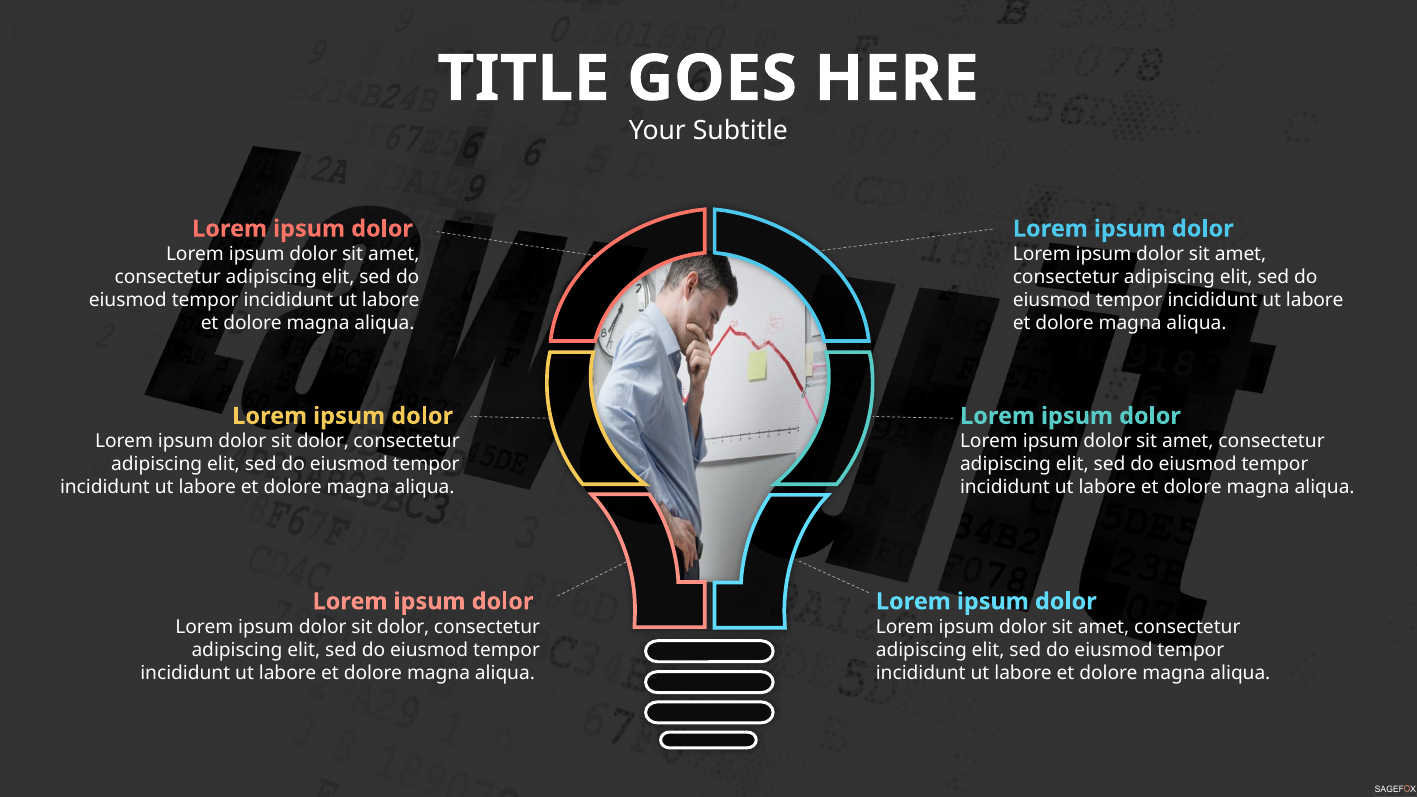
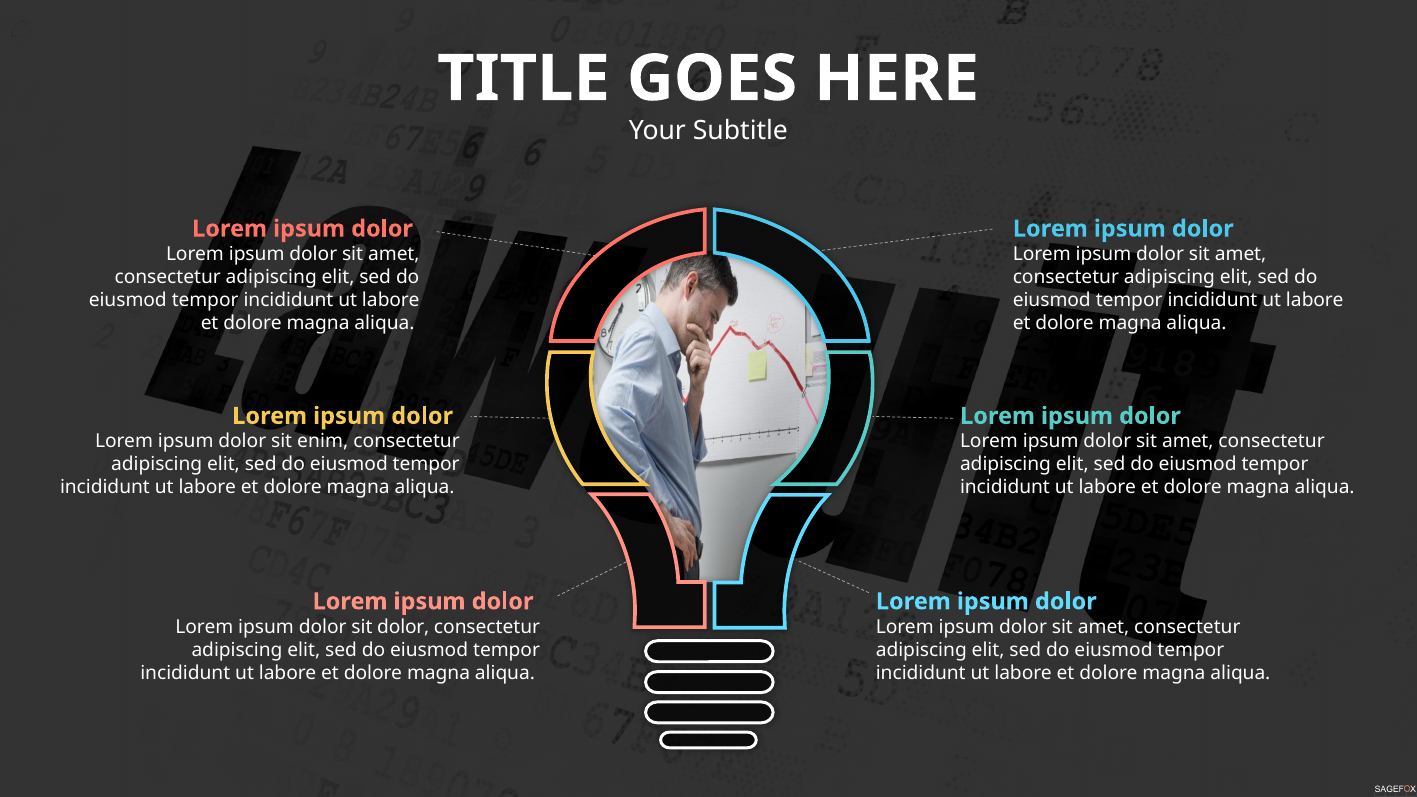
dolor: dolor -> enim (323, 441)
